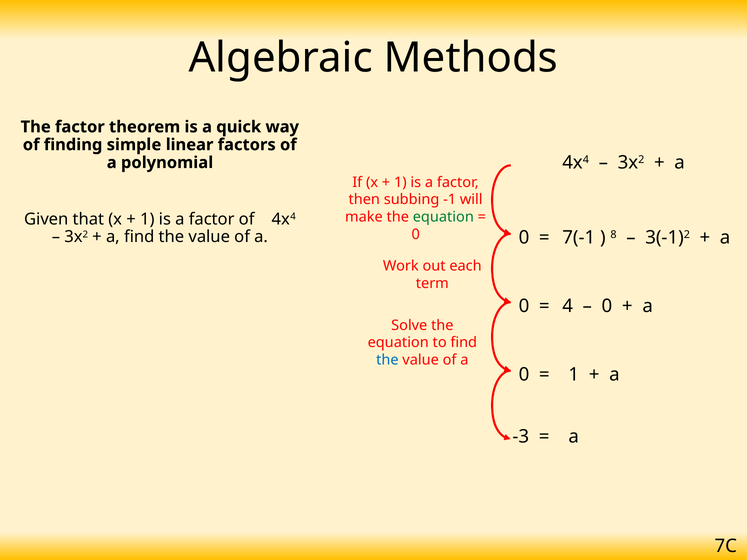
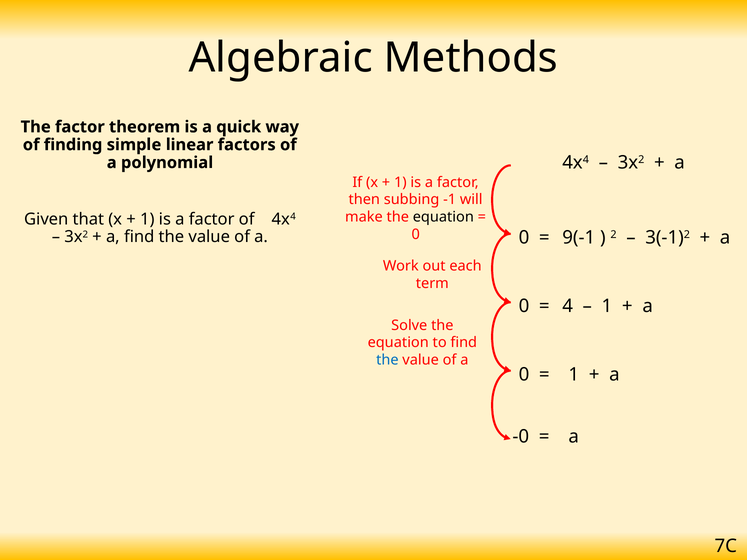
equation colour: green -> black (443, 217)
7(-1: 7(-1 -> 9(-1 (579, 238)
8: 8 -> 2 (614, 235)
0: 0 -> 1 (607, 306)
-3: -3 -> -0 (521, 437)
